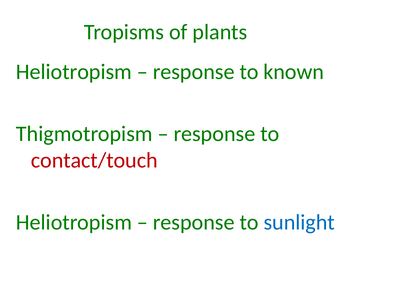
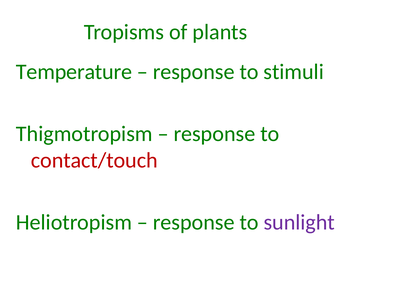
Heliotropism: Heliotropism -> Temperature (74, 72)
known: known -> stimuli (294, 72)
sunlight colour: blue -> purple (299, 222)
